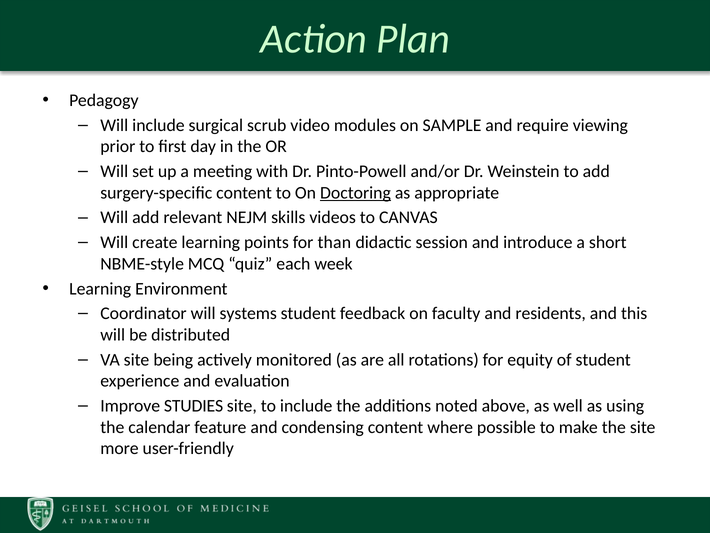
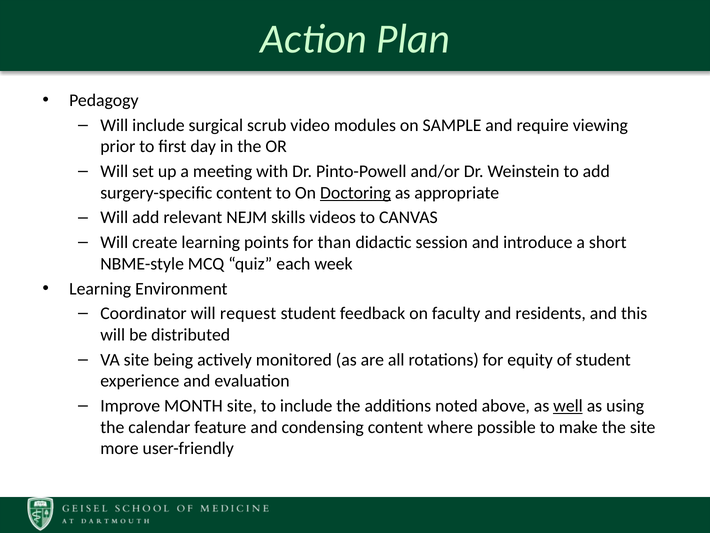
systems: systems -> request (248, 313)
STUDIES: STUDIES -> MONTH (193, 406)
well underline: none -> present (568, 406)
